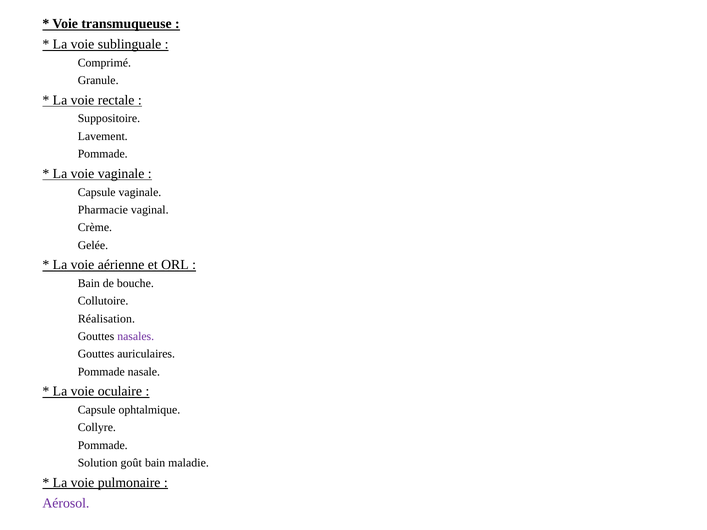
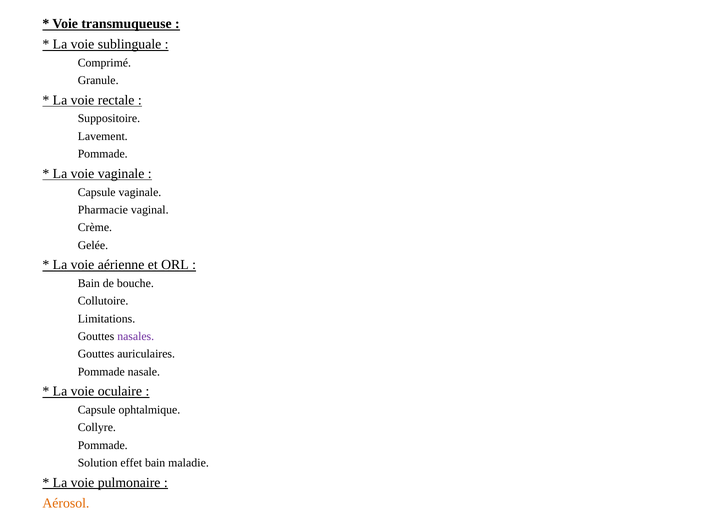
Réalisation: Réalisation -> Limitations (107, 319)
goût: goût -> effet (131, 463)
Aérosol colour: purple -> orange (66, 503)
